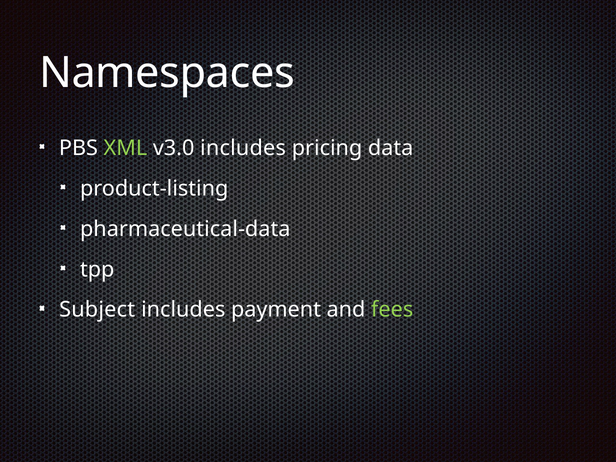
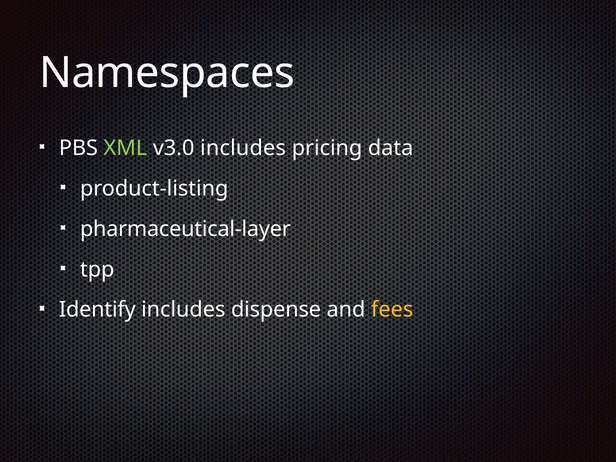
pharmaceutical-data: pharmaceutical-data -> pharmaceutical-layer (185, 229)
Subject: Subject -> Identify (97, 310)
payment: payment -> dispense (276, 310)
fees colour: light green -> yellow (392, 310)
